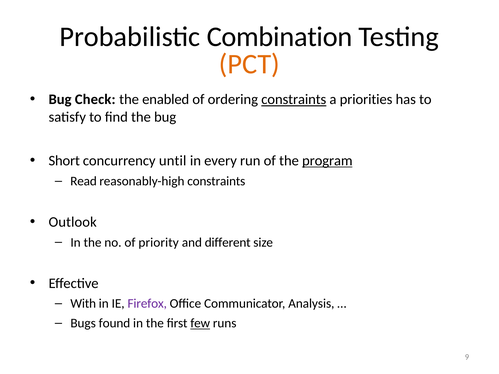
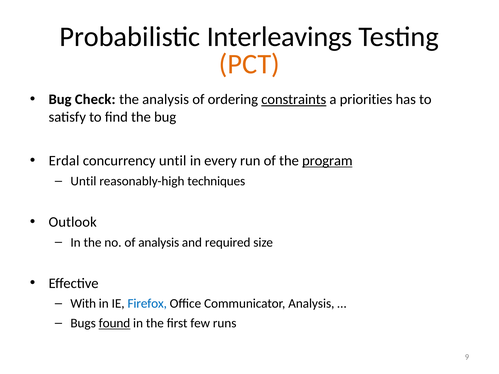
Combination: Combination -> Interleavings (280, 37)
the enabled: enabled -> analysis (166, 100)
Short: Short -> Erdal (64, 161)
Read: Read -> Until (83, 181)
reasonably-high constraints: constraints -> techniques (216, 181)
of priority: priority -> analysis (159, 243)
different: different -> required (228, 243)
Firefox colour: purple -> blue (147, 304)
found underline: none -> present (114, 324)
few underline: present -> none (200, 324)
